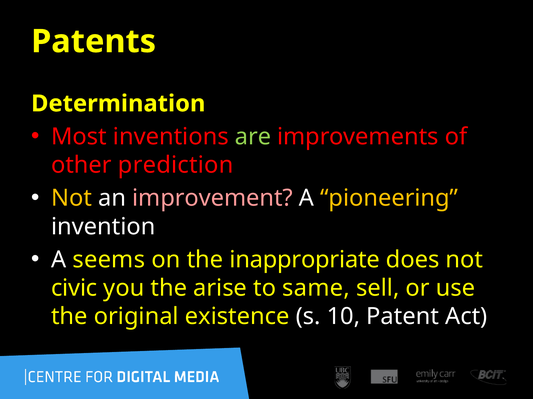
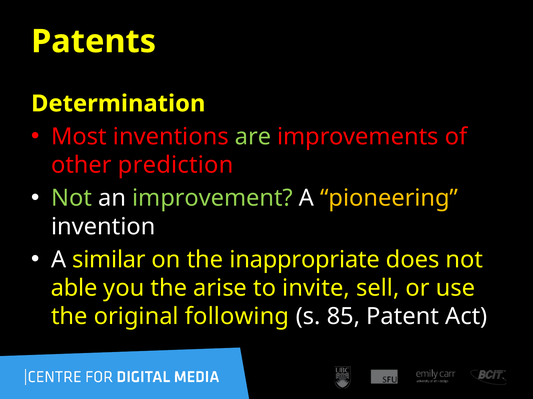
Not colour: yellow -> light green (72, 199)
improvement colour: pink -> light green (213, 199)
seems: seems -> similar (109, 260)
civic: civic -> able (74, 289)
same: same -> invite (316, 289)
existence: existence -> following (237, 317)
10: 10 -> 85 (343, 317)
